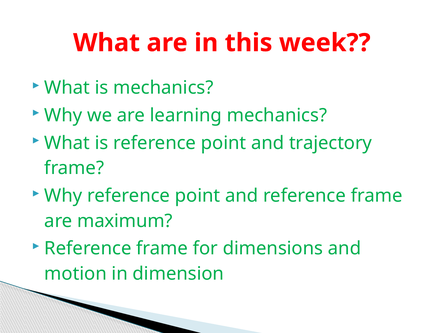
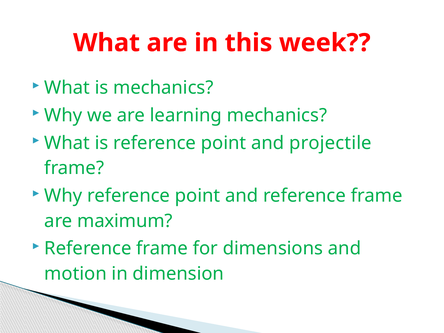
trajectory: trajectory -> projectile (330, 143)
